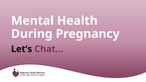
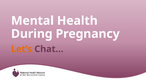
Let’s colour: black -> orange (22, 49)
